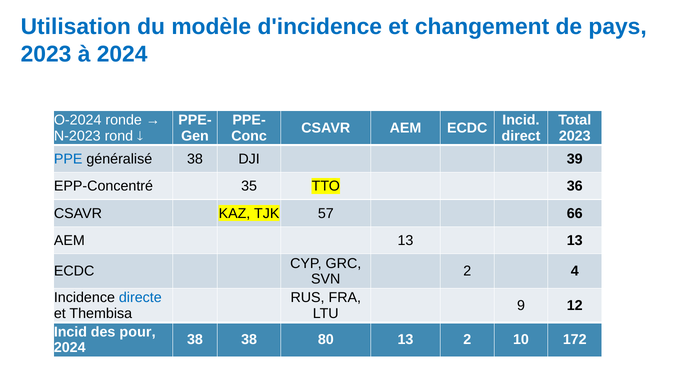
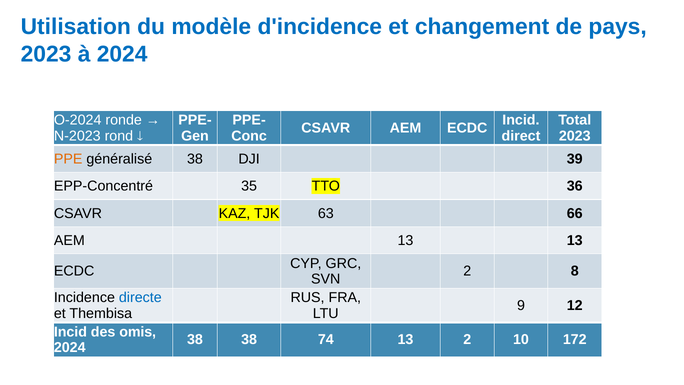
PPE colour: blue -> orange (68, 159)
57: 57 -> 63 (326, 213)
4: 4 -> 8 (575, 271)
pour: pour -> omis (138, 332)
80: 80 -> 74 (326, 340)
